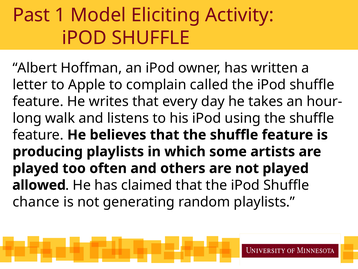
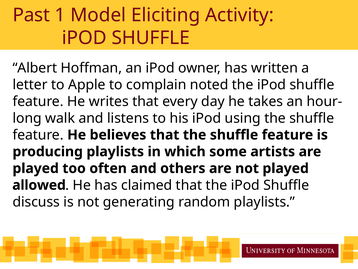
called: called -> noted (209, 85)
chance: chance -> discuss (36, 202)
